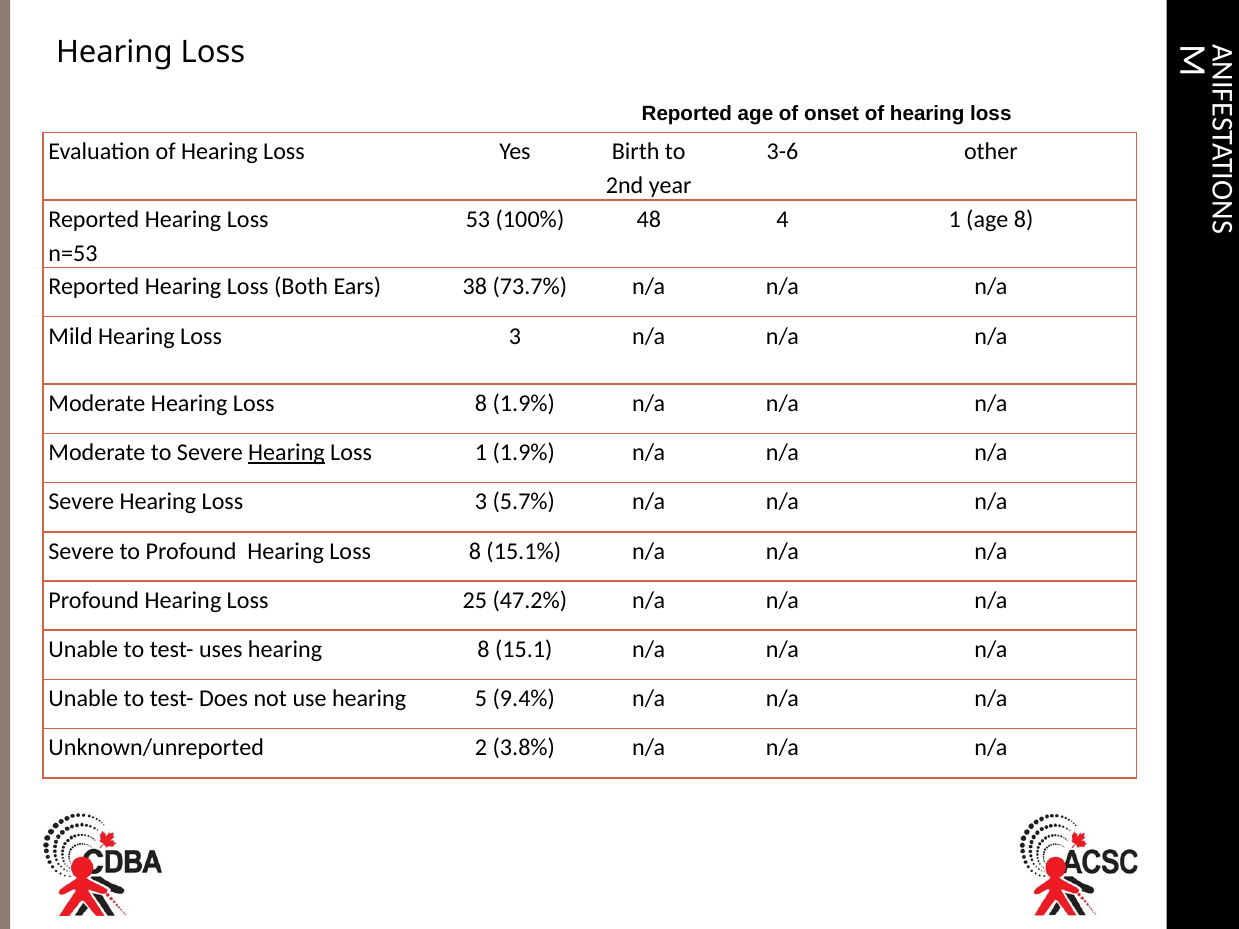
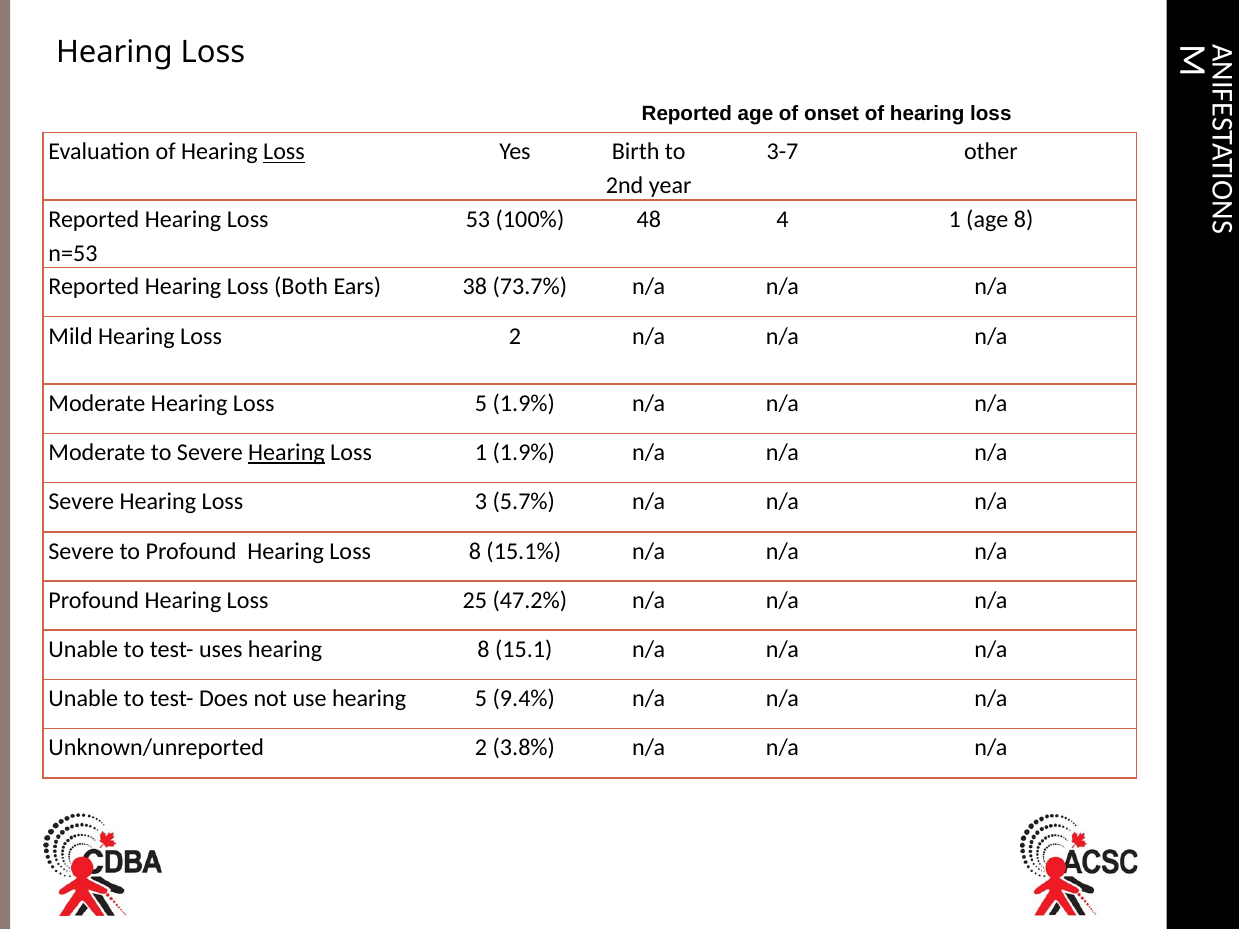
Loss underline: none -> present (284, 152)
3-6: 3-6 -> 3-7 (782, 152)
Mild Hearing Loss 3: 3 -> 2 (515, 336)
Moderate Hearing Loss 8: 8 -> 5 (481, 404)
